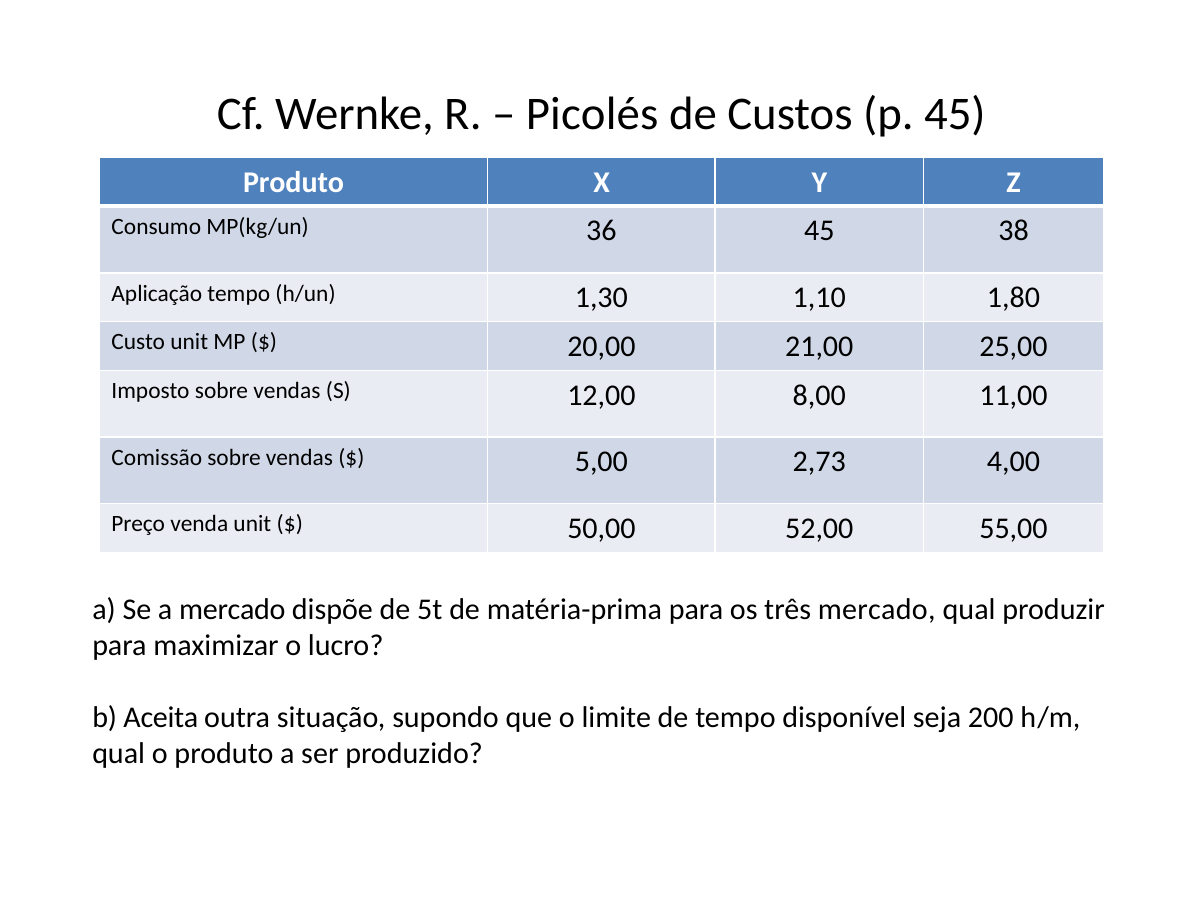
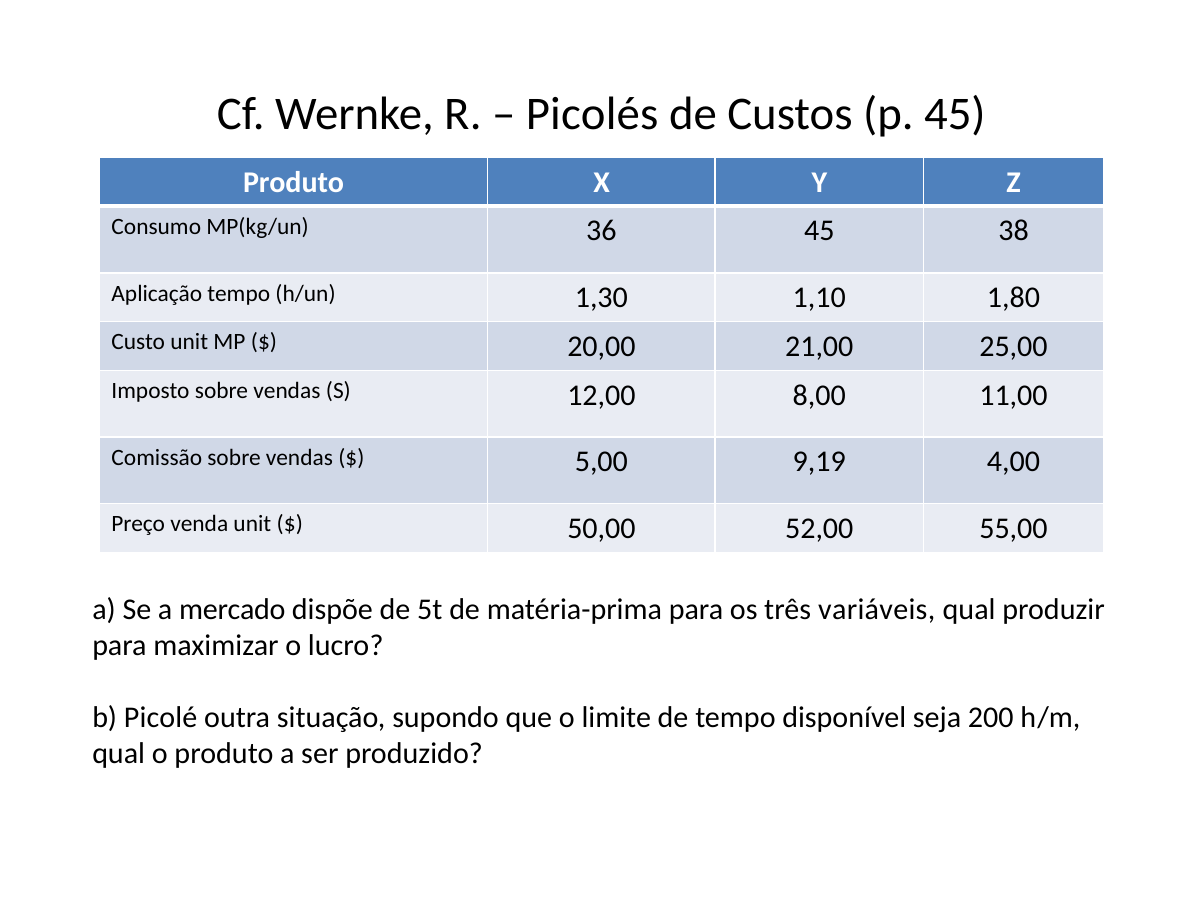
2,73: 2,73 -> 9,19 (819, 462)
três mercado: mercado -> variáveis (877, 610)
Aceita: Aceita -> Picolé (161, 718)
